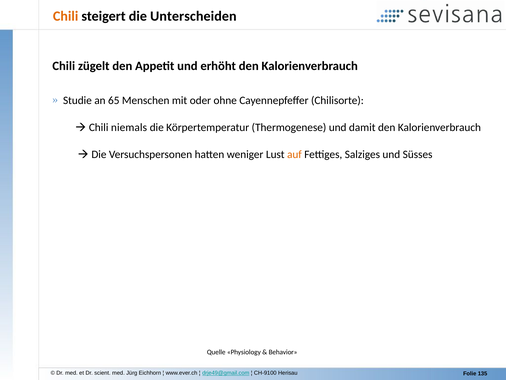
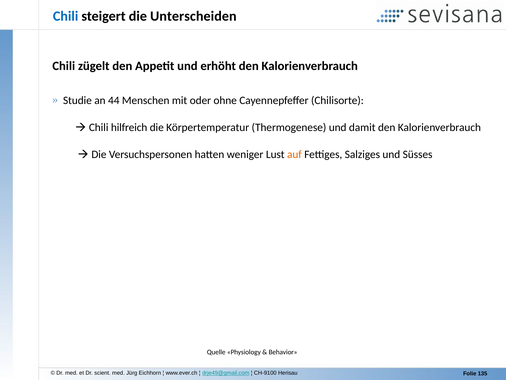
Chili colour: orange -> blue (66, 16)
65: 65 -> 44 (114, 100)
niemals: niemals -> hilfreich (129, 127)
